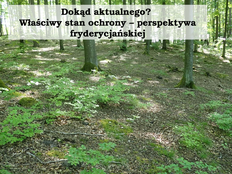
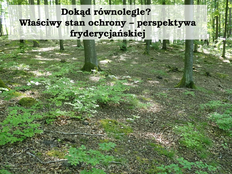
aktualnego: aktualnego -> równolegle (123, 12)
